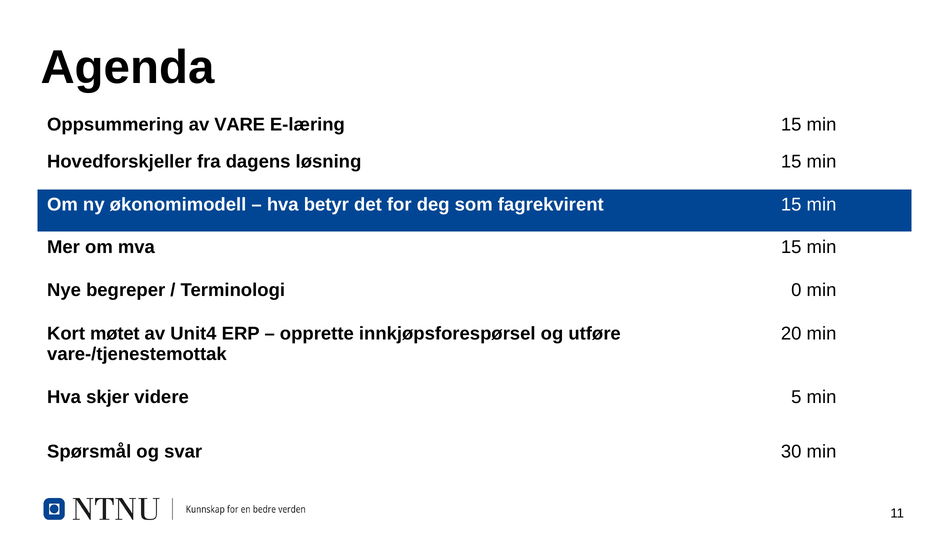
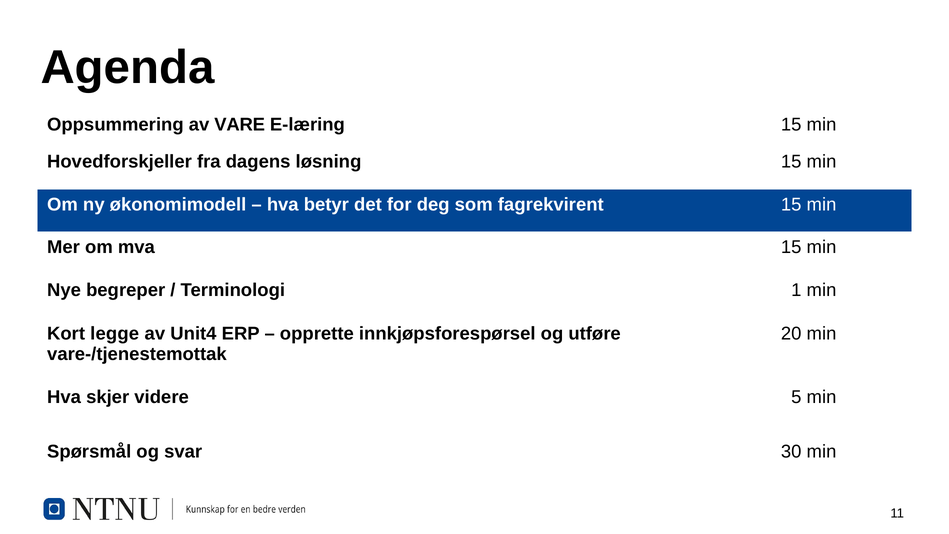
0: 0 -> 1 (796, 290)
møtet: møtet -> legge (115, 333)
